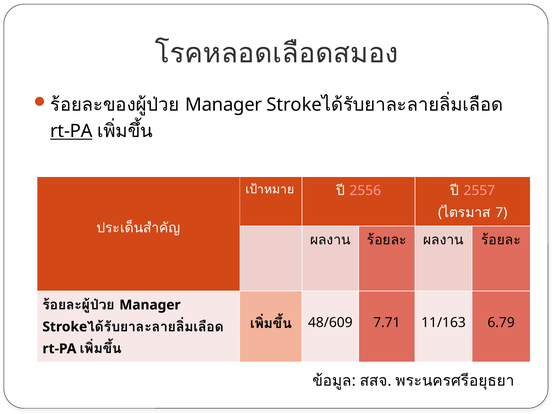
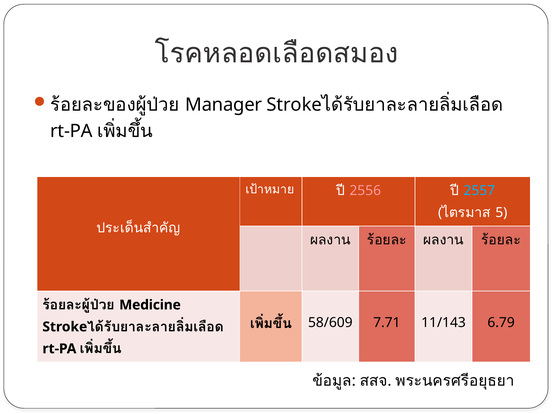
rt-PA underline: present -> none (71, 131)
2557 colour: pink -> light blue (479, 191)
7: 7 -> 5 (501, 212)
Manager: Manager -> Medicine (150, 305)
48/609: 48/609 -> 58/609 (330, 323)
11/163: 11/163 -> 11/143 (444, 323)
